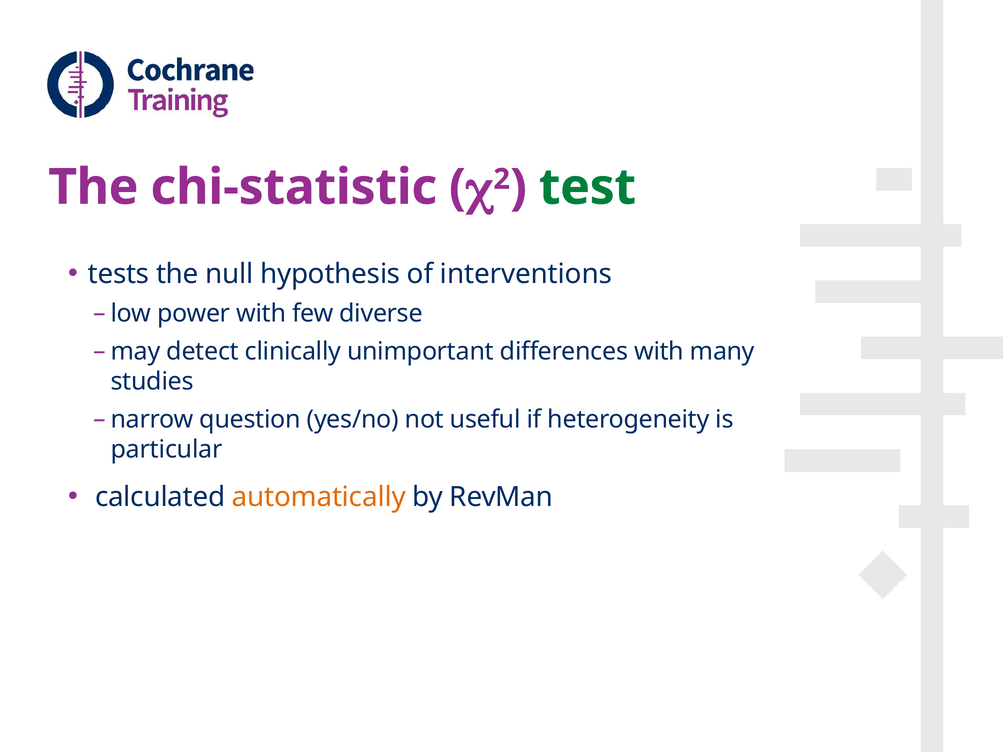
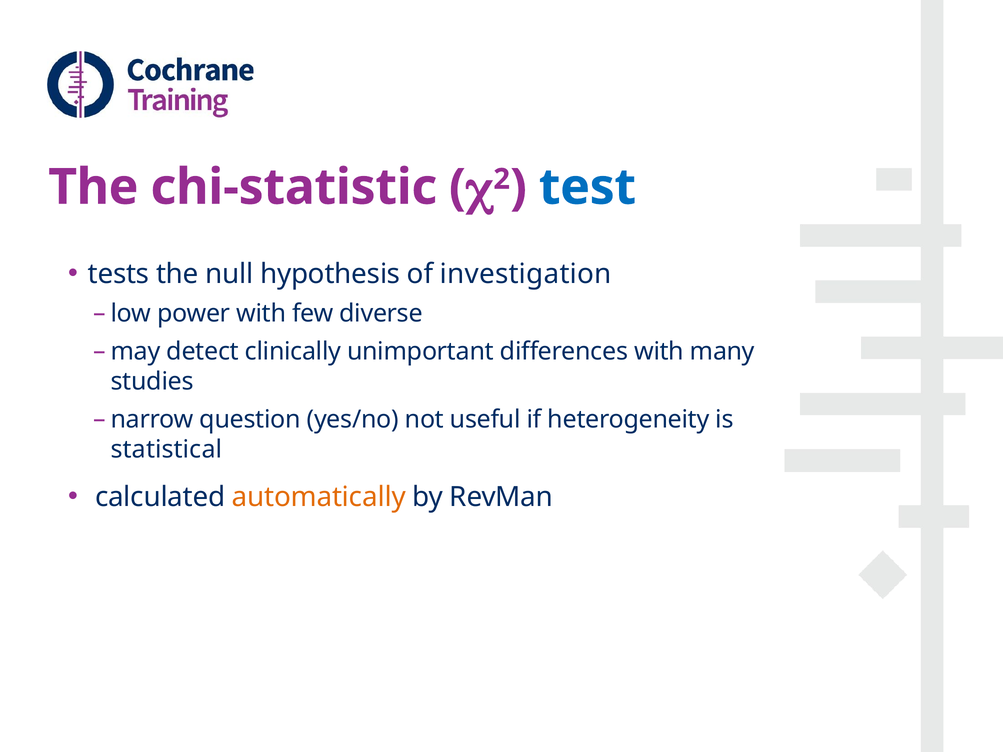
test colour: green -> blue (587, 187)
interventions: interventions -> investigation (526, 274)
particular: particular -> statistical (167, 450)
